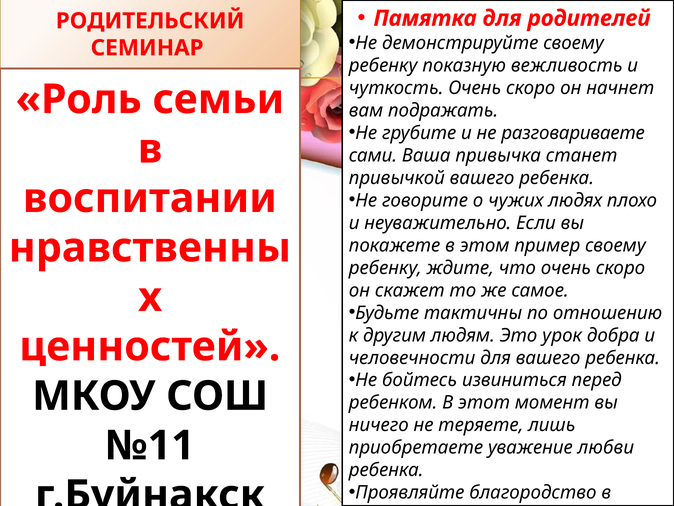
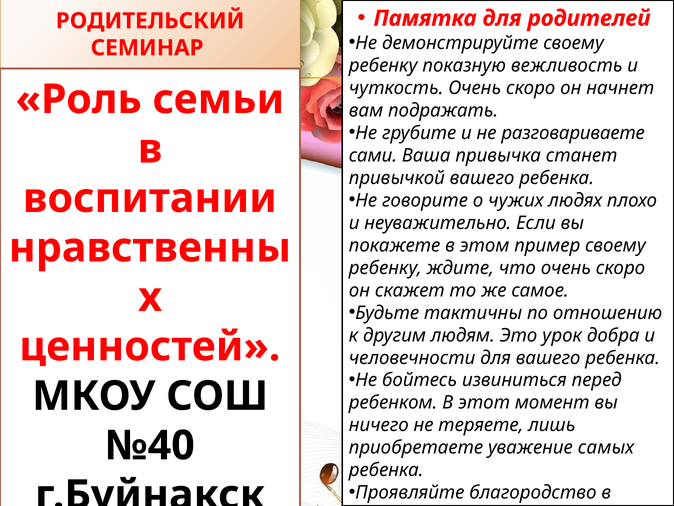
№11: №11 -> №40 (150, 445)
любви: любви -> самых (606, 447)
